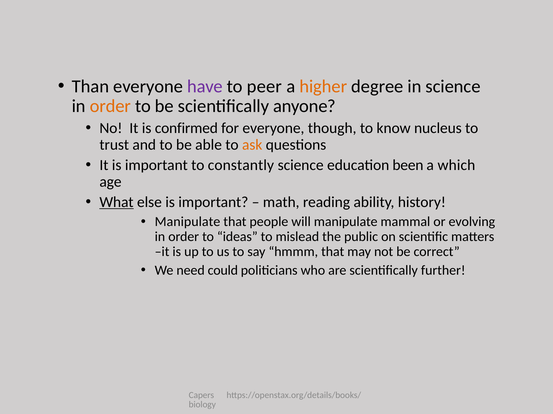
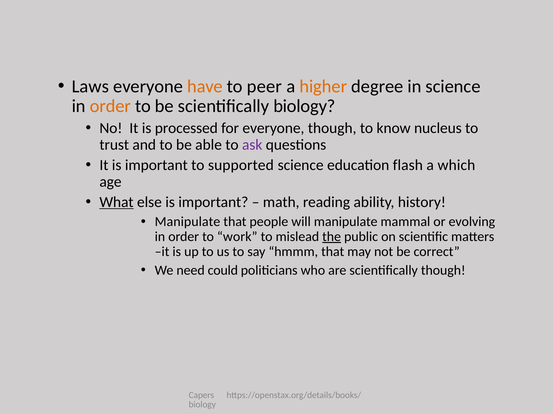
Than: Than -> Laws (90, 86)
have colour: purple -> orange (205, 86)
scientifically anyone: anyone -> biology (304, 106)
confirmed: confirmed -> processed (186, 128)
ask colour: orange -> purple (252, 145)
constantly: constantly -> supported (241, 165)
been: been -> flash (408, 165)
ideas: ideas -> work (237, 237)
the underline: none -> present (332, 237)
scientifically further: further -> though (443, 271)
